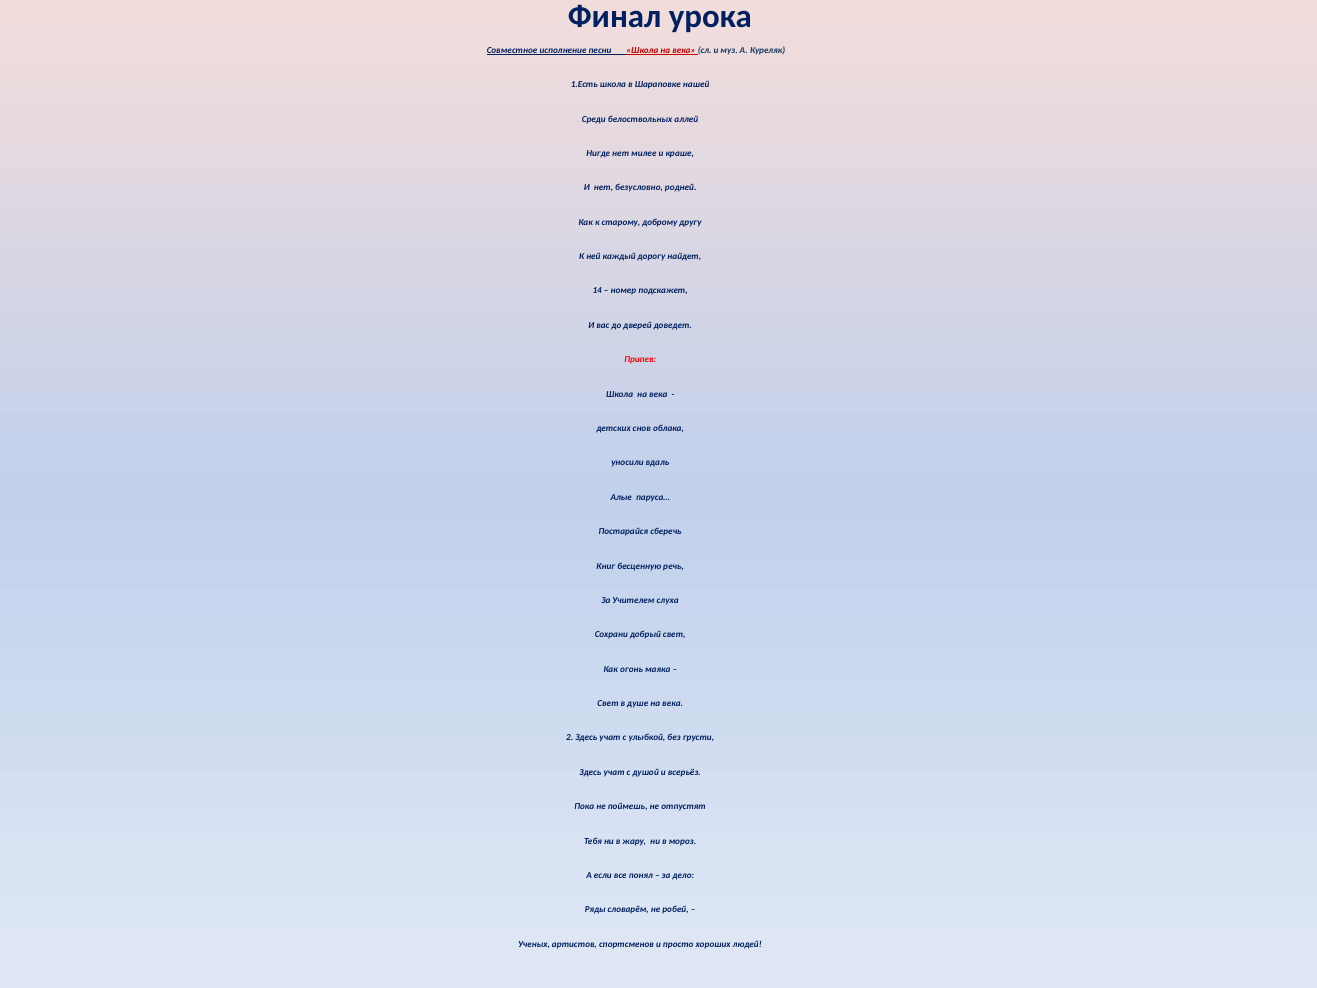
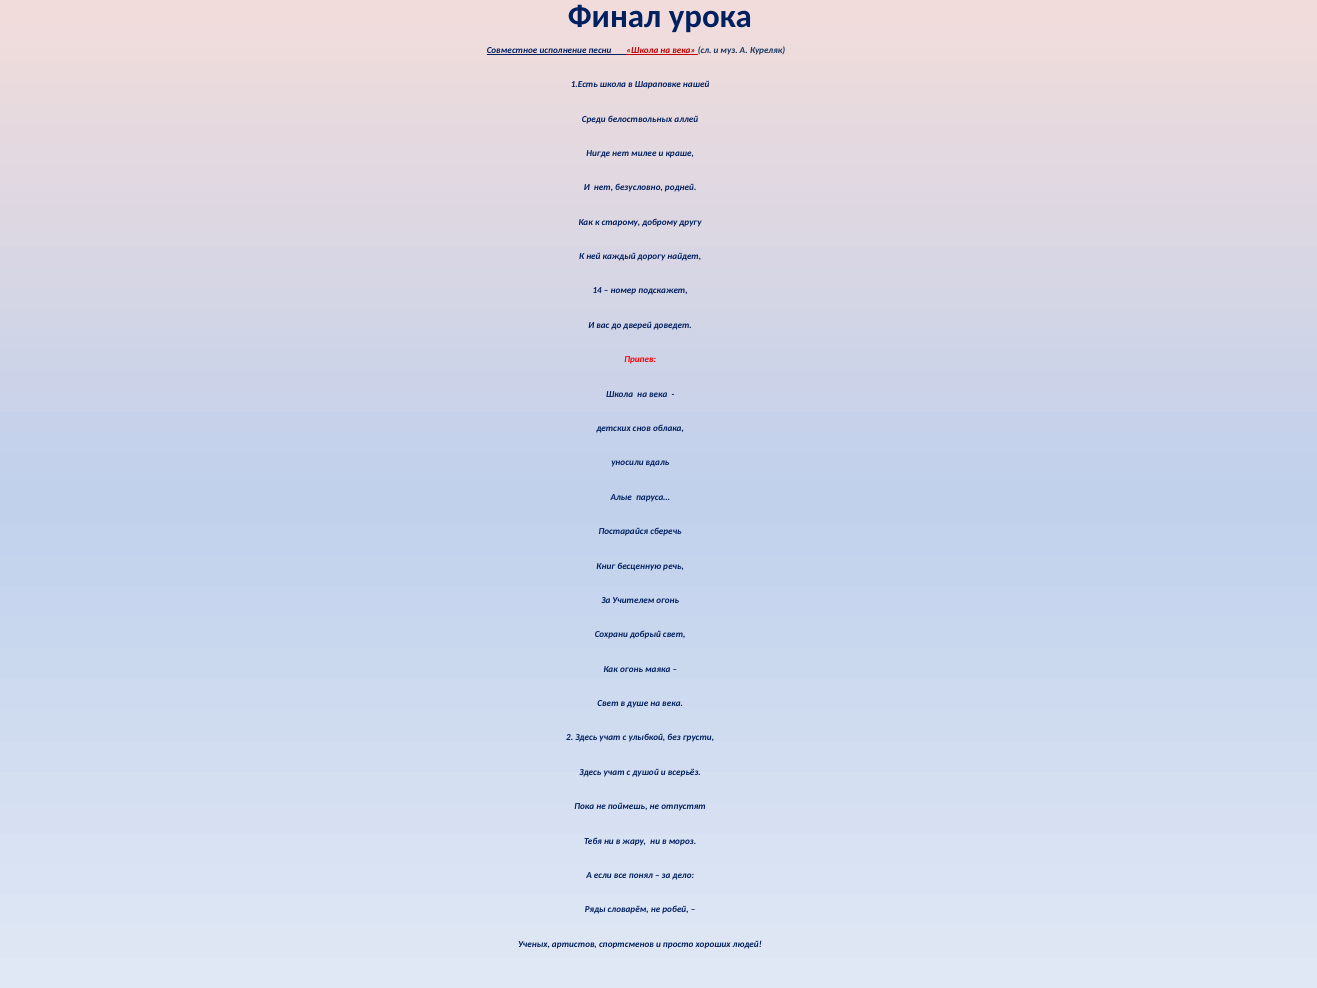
Учителем слуха: слуха -> огонь (668, 600)
